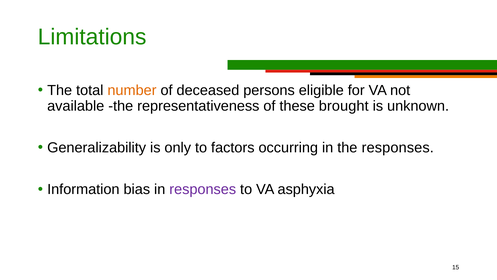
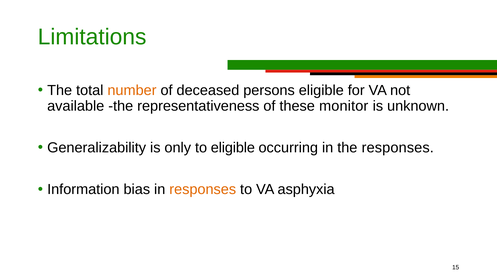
brought: brought -> monitor (344, 106)
to factors: factors -> eligible (233, 148)
responses colour: purple -> orange (203, 189)
